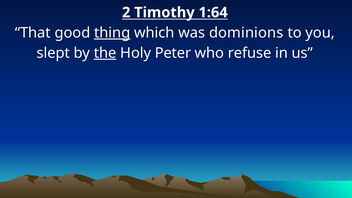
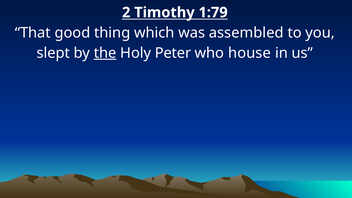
1:64: 1:64 -> 1:79 (213, 12)
thing underline: present -> none (112, 33)
dominions: dominions -> assembled (246, 33)
refuse: refuse -> house (249, 53)
